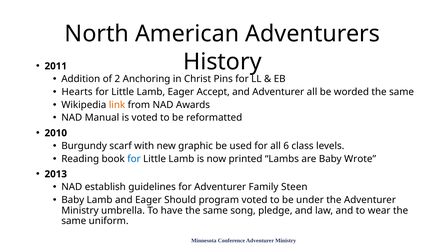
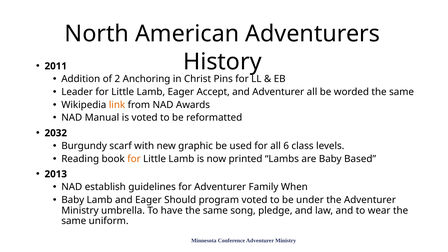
Hearts: Hearts -> Leader (77, 92)
2010: 2010 -> 2032 (56, 133)
for colour: blue -> orange (134, 159)
Wrote: Wrote -> Based (360, 159)
Steen: Steen -> When (294, 187)
